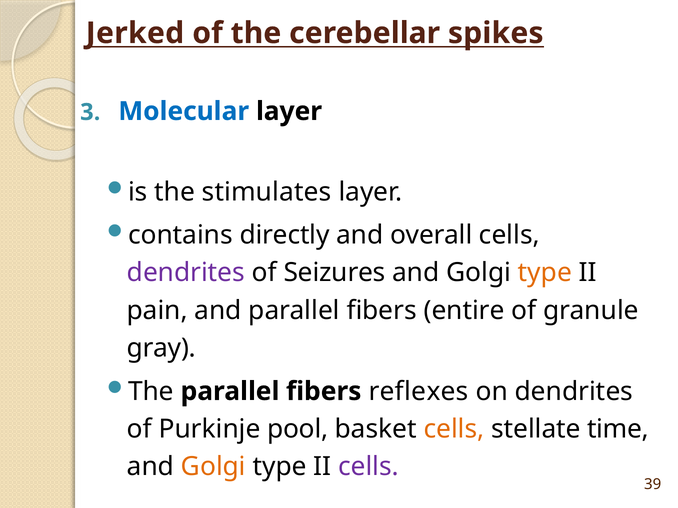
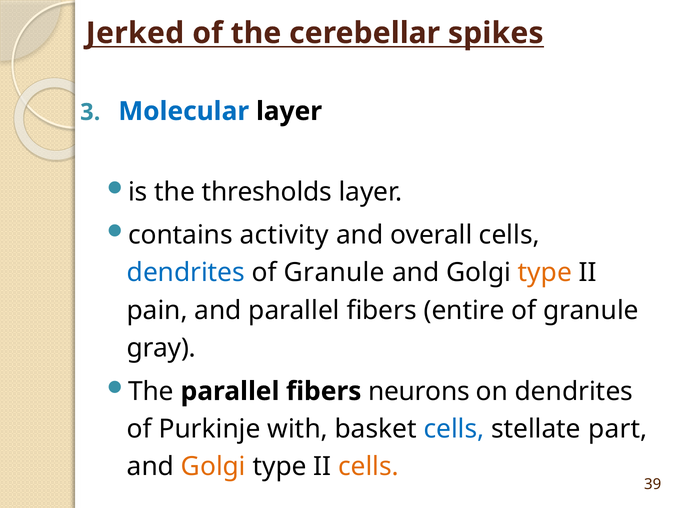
stimulates: stimulates -> thresholds (267, 192)
directly: directly -> activity (284, 235)
dendrites colour: purple -> blue (186, 273)
Seizures: Seizures -> Granule (334, 273)
reflexes: reflexes -> neurons (419, 392)
pool: pool -> with (298, 429)
cells colour: orange -> blue (454, 429)
time: time -> part (618, 429)
cells colour: purple -> orange (368, 467)
